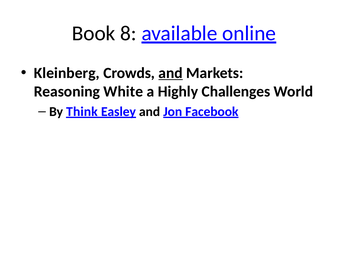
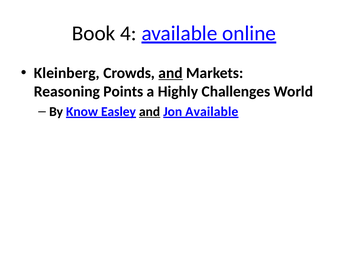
8: 8 -> 4 (128, 33)
White: White -> Points (123, 92)
Think: Think -> Know (82, 112)
and underline: none -> present (150, 112)
Jon Facebook: Facebook -> Available (212, 112)
